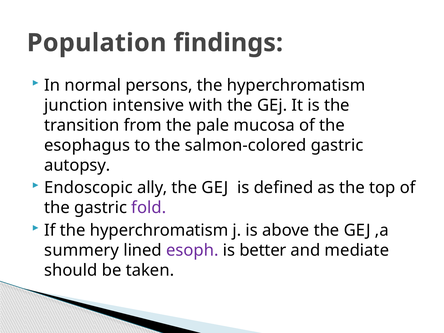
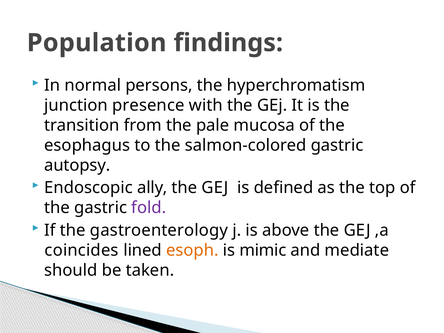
intensive: intensive -> presence (148, 105)
If the hyperchromatism: hyperchromatism -> gastroenterology (159, 230)
summery: summery -> coincides (82, 250)
esoph colour: purple -> orange (192, 250)
better: better -> mimic (263, 250)
